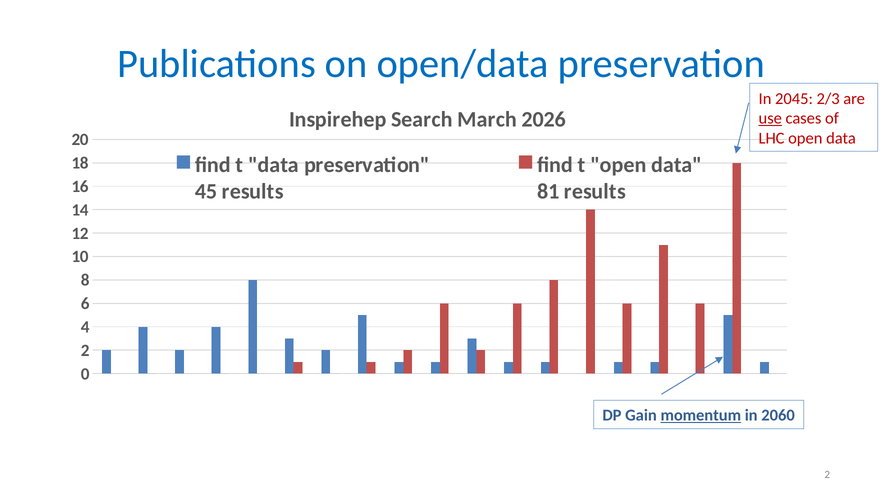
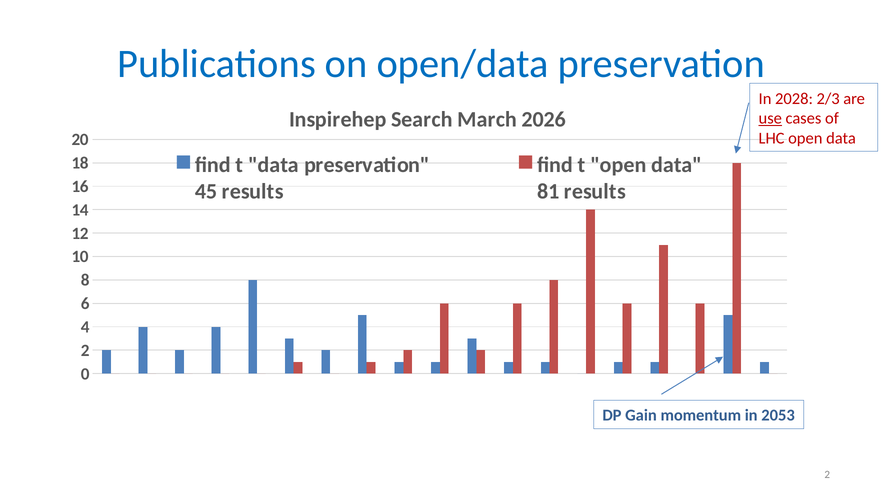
2045: 2045 -> 2028 (794, 99)
momentum underline: present -> none (701, 415)
2060: 2060 -> 2053 (778, 415)
